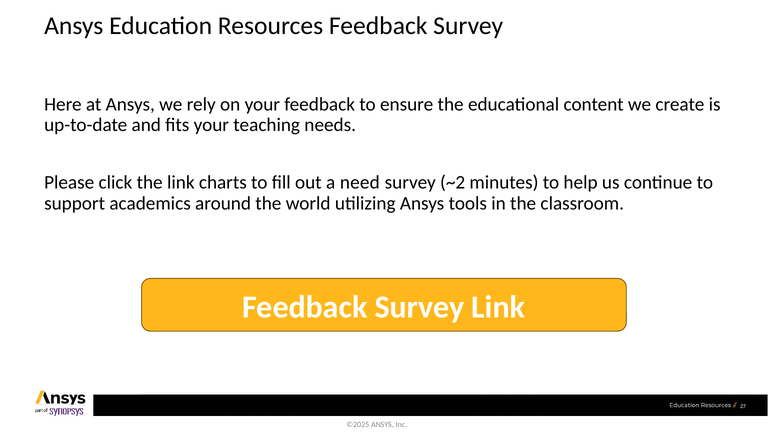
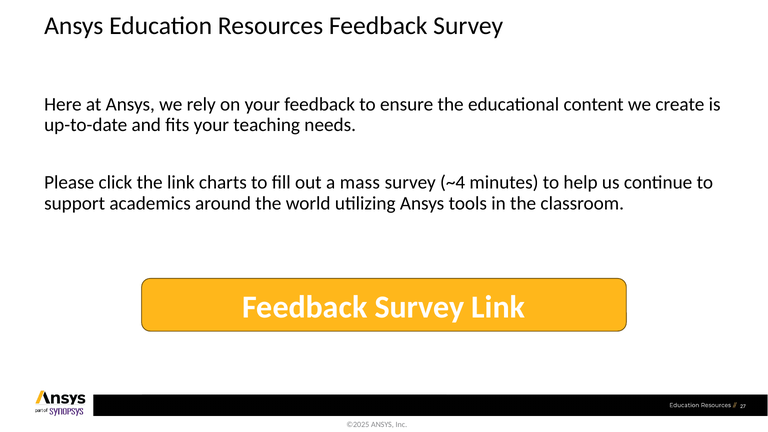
need: need -> mass (360, 183)
~2: ~2 -> ~4 (453, 183)
